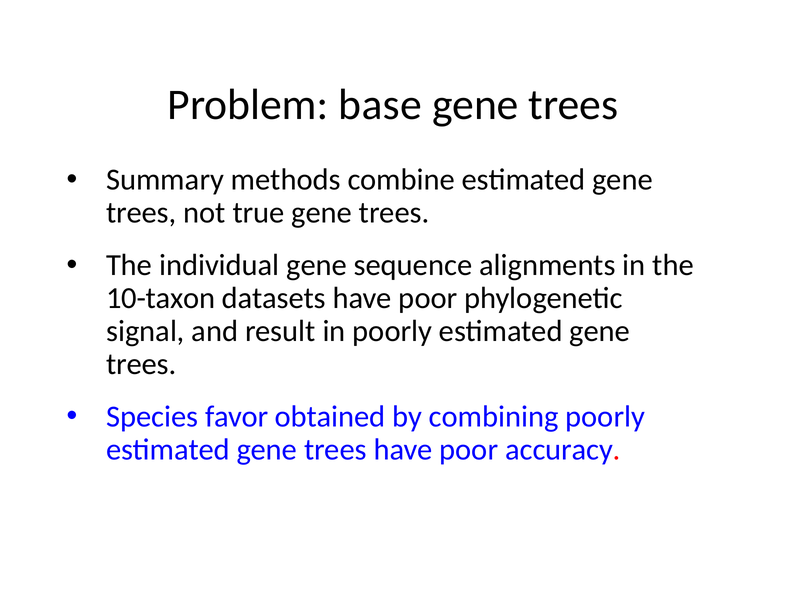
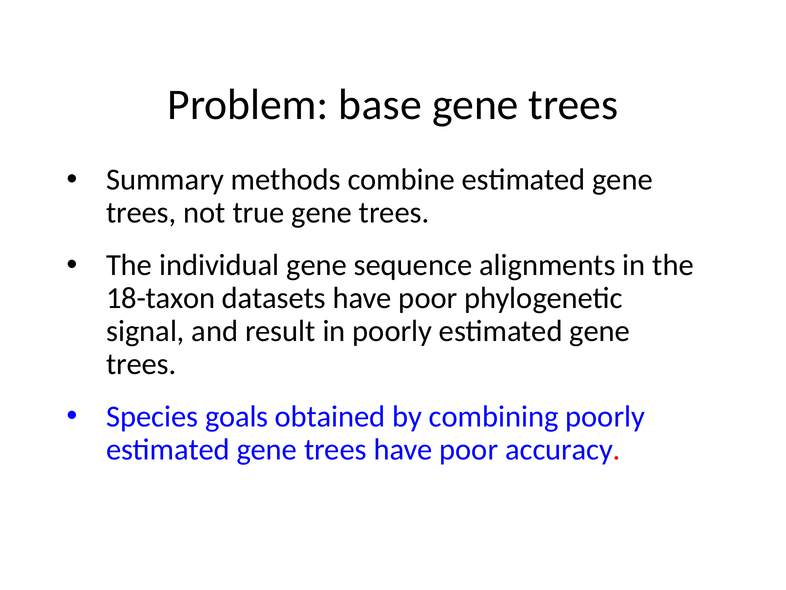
10-taxon: 10-taxon -> 18-taxon (161, 298)
favor: favor -> goals (237, 416)
